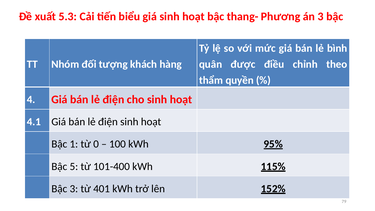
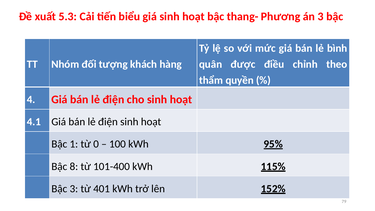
5: 5 -> 8 (74, 166)
